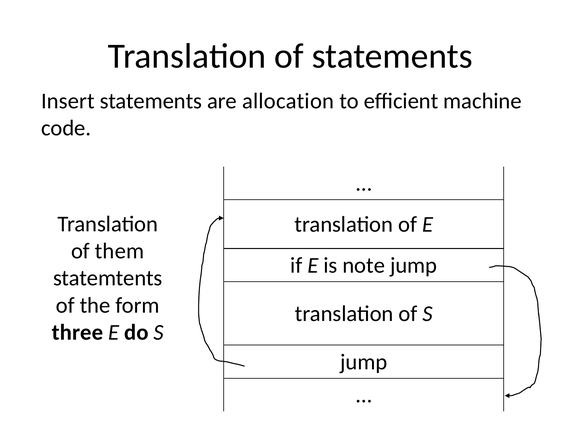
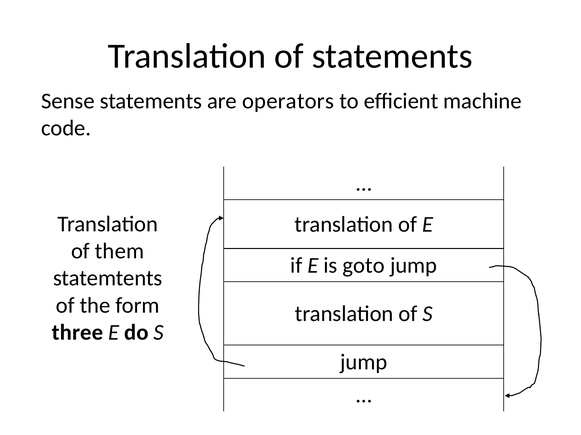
Insert: Insert -> Sense (68, 101)
allocation: allocation -> operators (288, 101)
note: note -> goto (364, 266)
